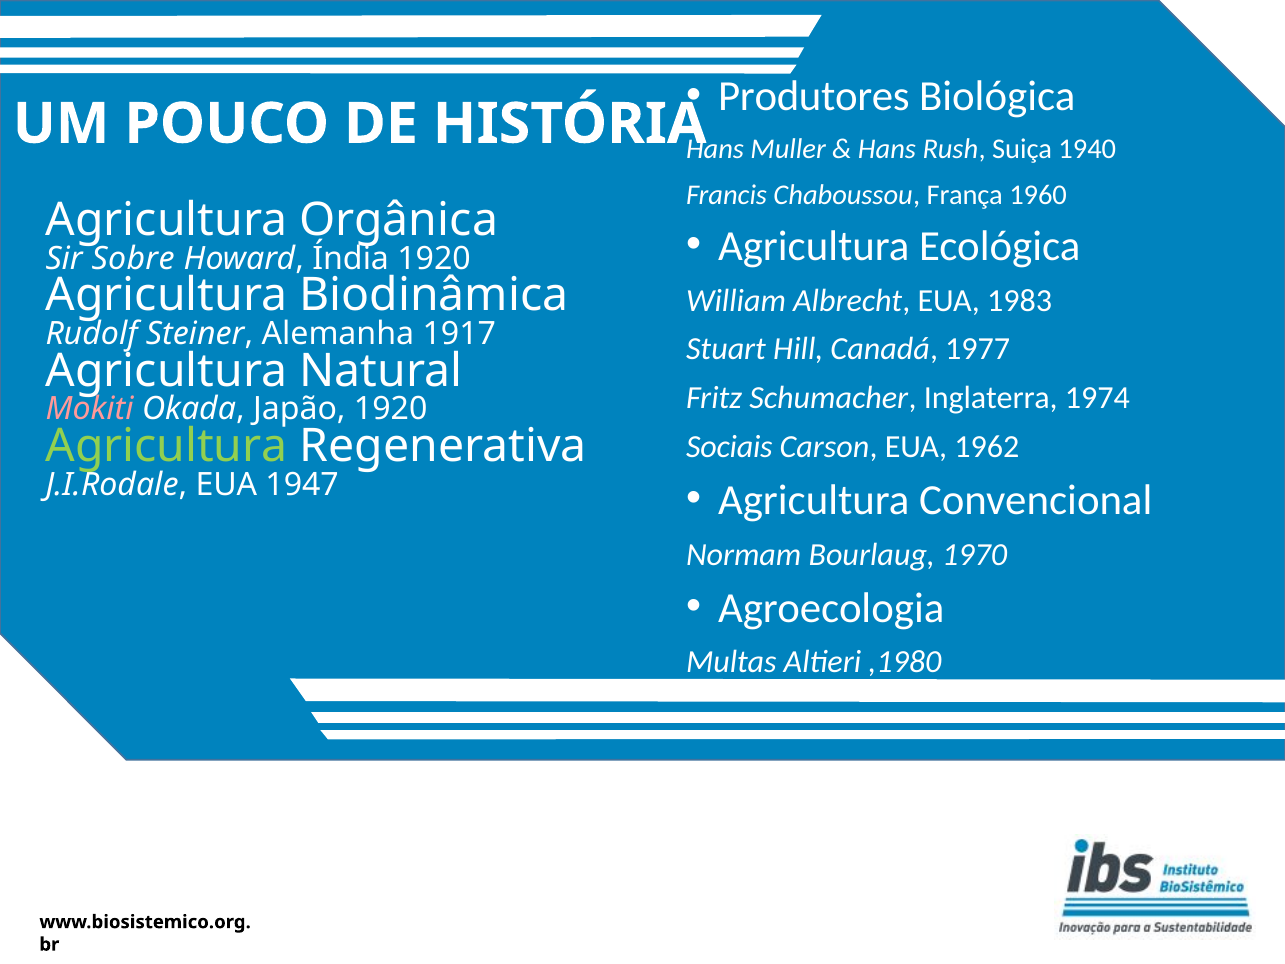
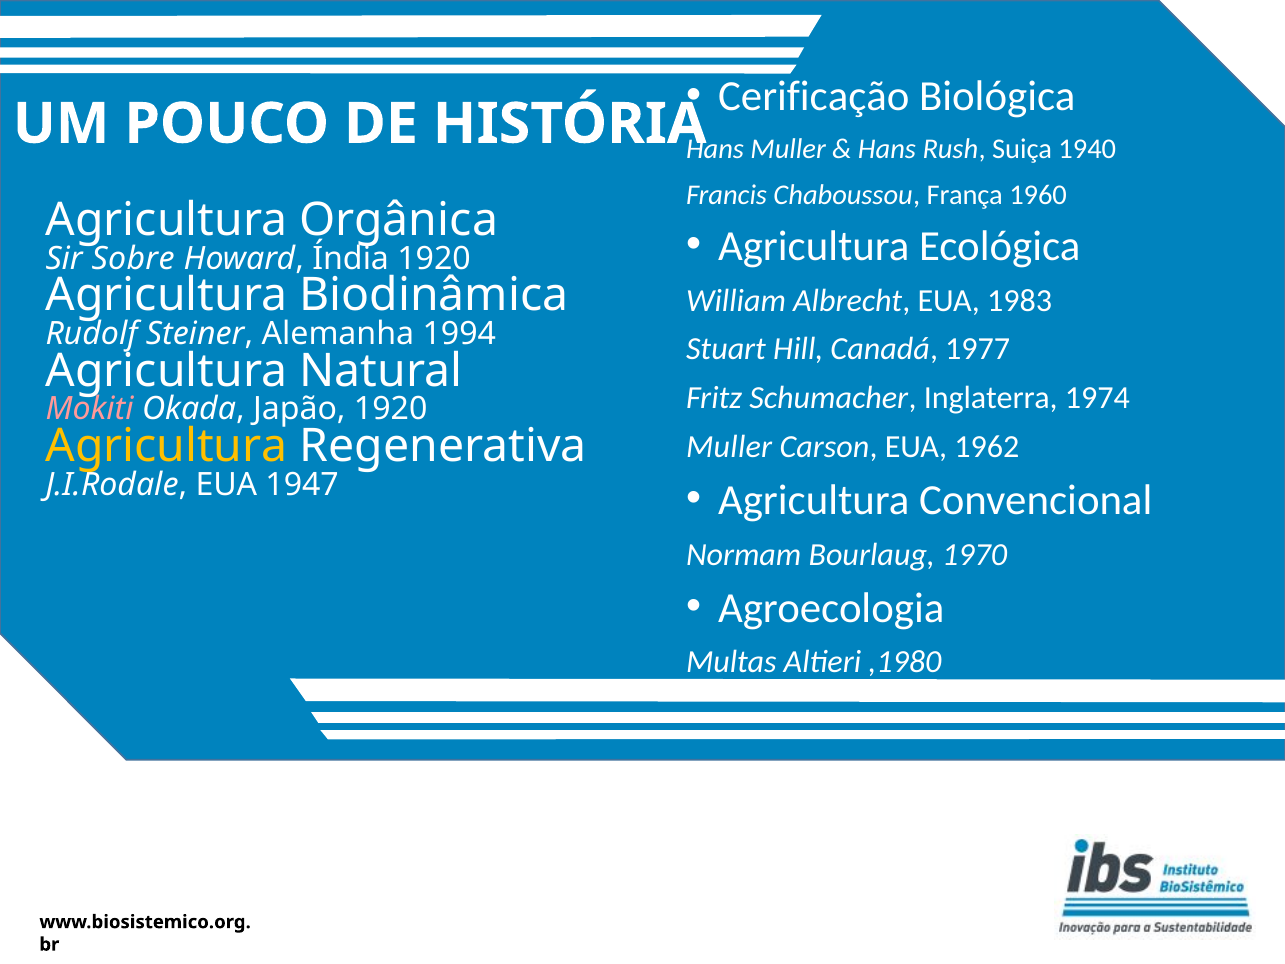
Produtores: Produtores -> Cerificação (814, 97)
1917: 1917 -> 1994 (459, 334)
Agricultura colour: light green -> yellow (166, 446)
Sociais: Sociais -> Muller (729, 447)
